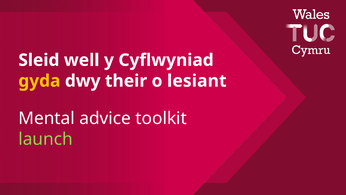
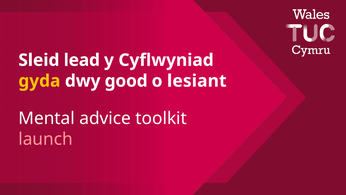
well: well -> lead (82, 60)
their: their -> good (126, 81)
launch colour: light green -> pink (46, 139)
